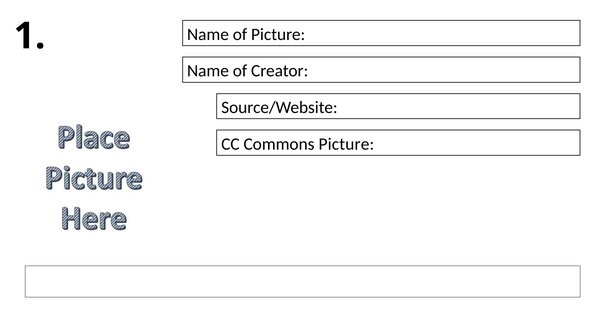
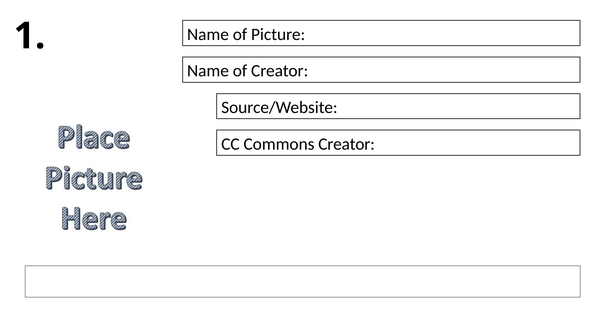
Commons Picture: Picture -> Creator (347, 144)
